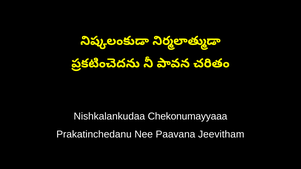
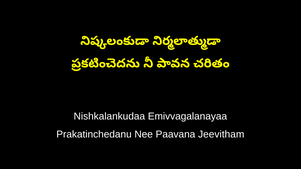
Chekonumayyaaa: Chekonumayyaaa -> Emivvagalanayaa (187, 117)
